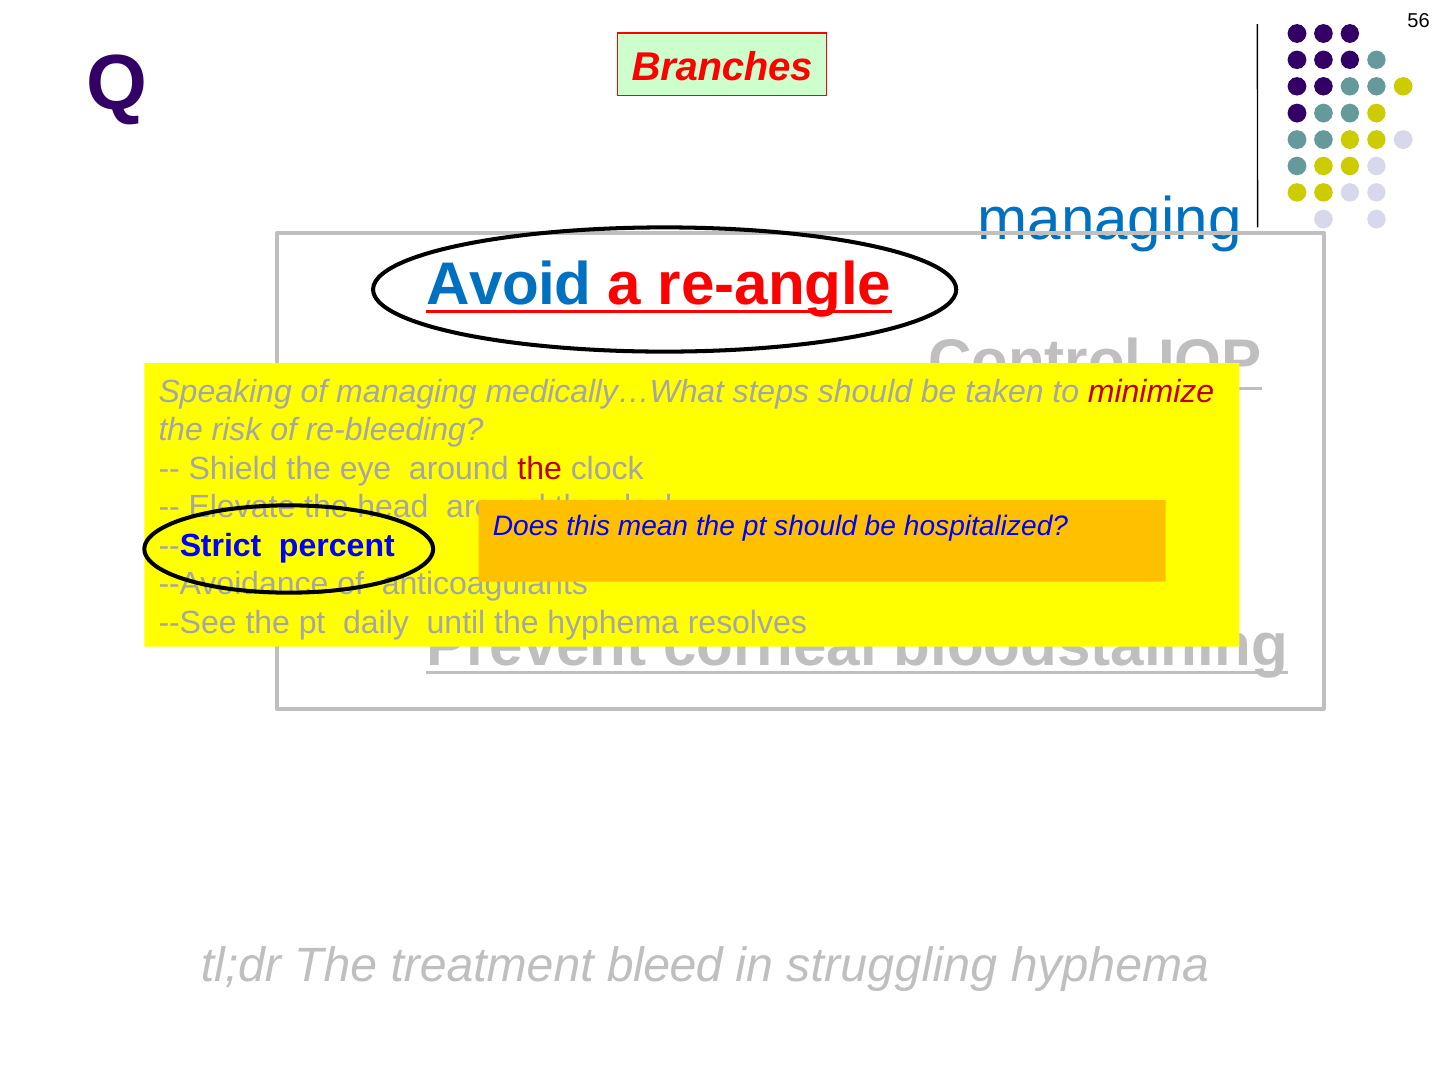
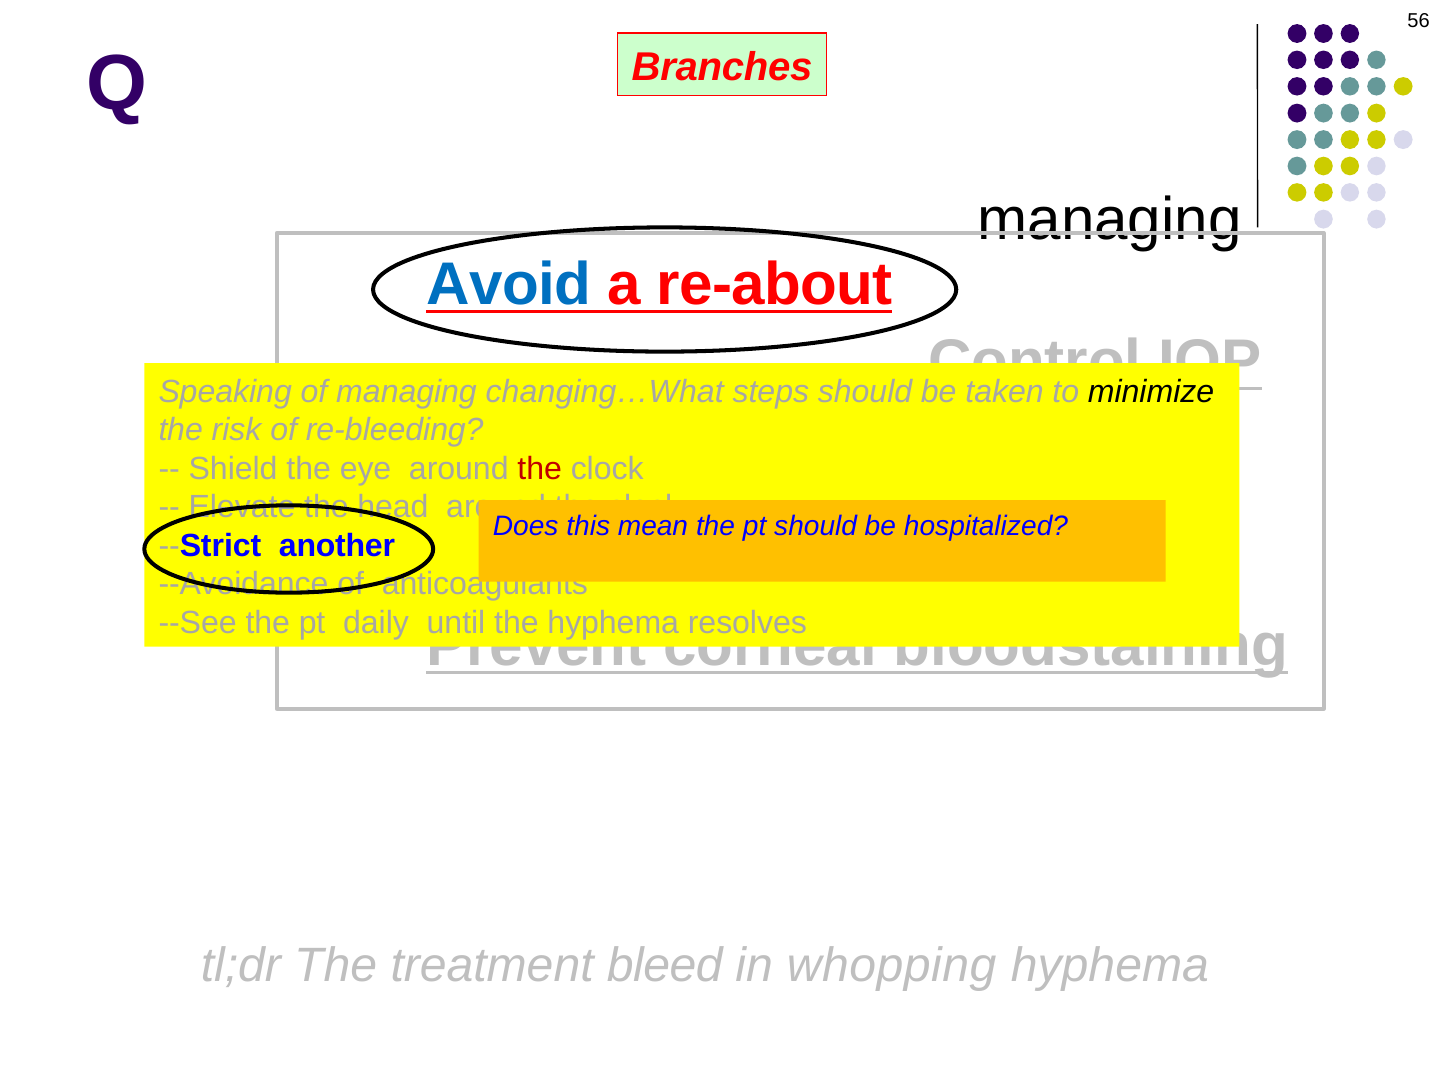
managing colour: blue -> black (1110, 220)
re-angle: re-angle -> re-about (775, 285)
medically…What: medically…What -> changing…What (605, 392)
minimize colour: red -> black (1151, 392)
percent: percent -> another (337, 546)
struggling: struggling -> whopping (892, 966)
